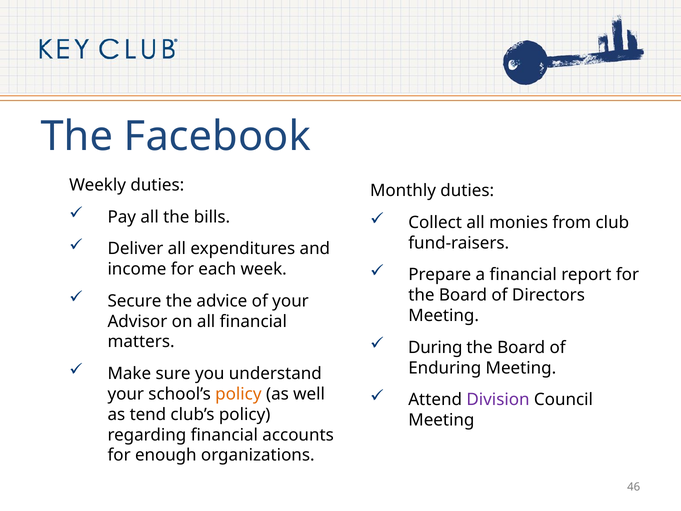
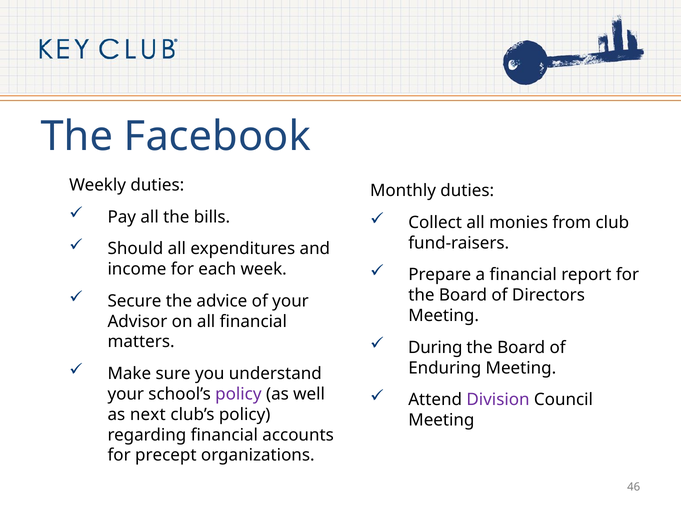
Deliver: Deliver -> Should (135, 249)
policy colour: orange -> purple (238, 394)
tend: tend -> next (148, 414)
enough: enough -> precept (166, 455)
